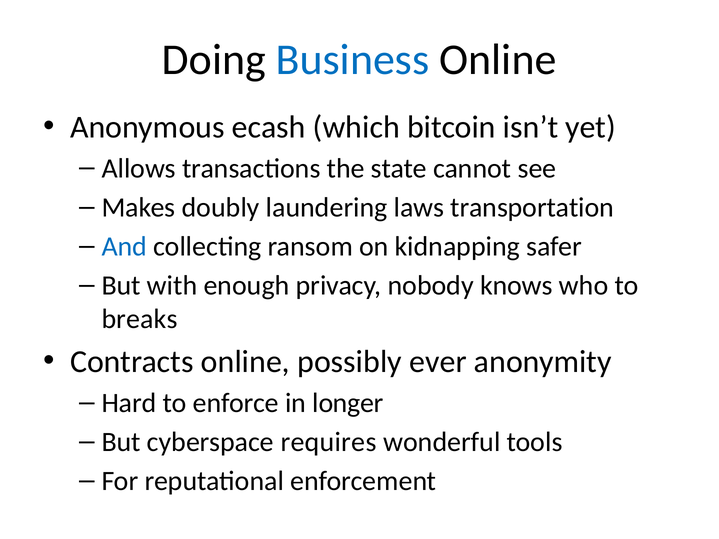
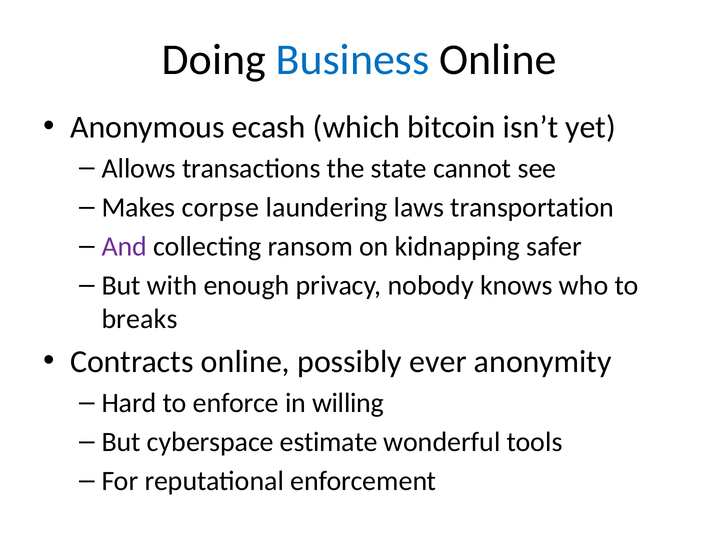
doubly: doubly -> corpse (220, 207)
And colour: blue -> purple (124, 247)
longer: longer -> willing (348, 403)
requires: requires -> estimate (329, 442)
